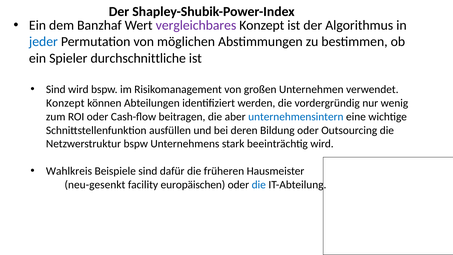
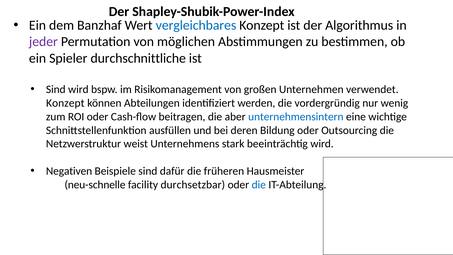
vergleichbares colour: purple -> blue (196, 25)
jeder colour: blue -> purple (43, 42)
Netzwerstruktur bspw: bspw -> weist (136, 144)
Wahlkreis: Wahlkreis -> Negativen (69, 171)
neu-gesenkt: neu-gesenkt -> neu-schnelle (95, 185)
europäischen: europäischen -> durchsetzbar (193, 185)
